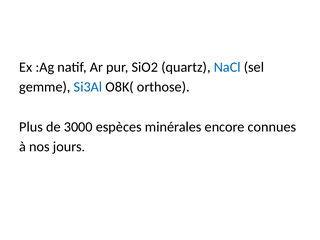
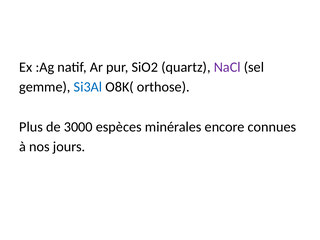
NaCl colour: blue -> purple (227, 67)
